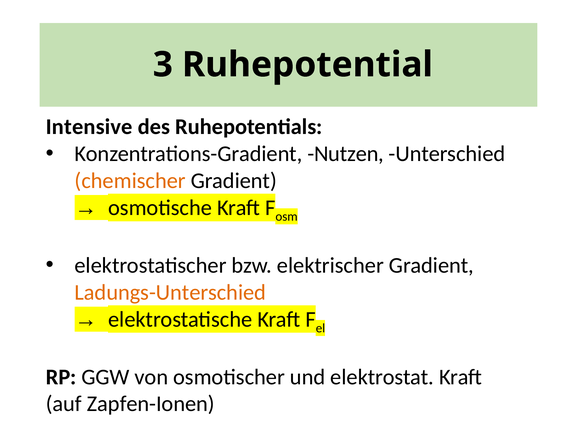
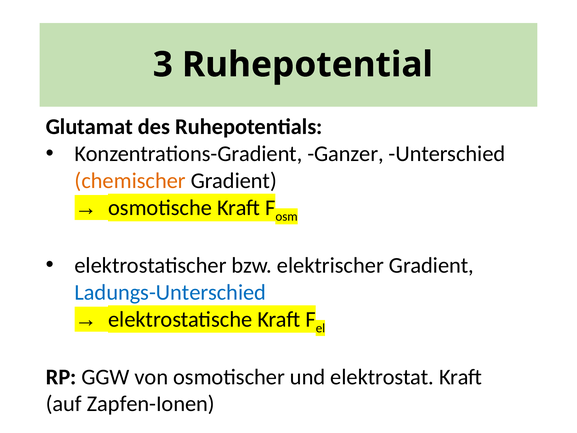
Intensive: Intensive -> Glutamat (89, 127)
Nutzen: Nutzen -> Ganzer (346, 154)
Ladungs-Unterschied colour: orange -> blue (170, 292)
